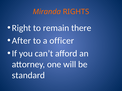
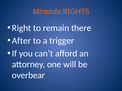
officer: officer -> trigger (62, 41)
standard: standard -> overbear (28, 76)
